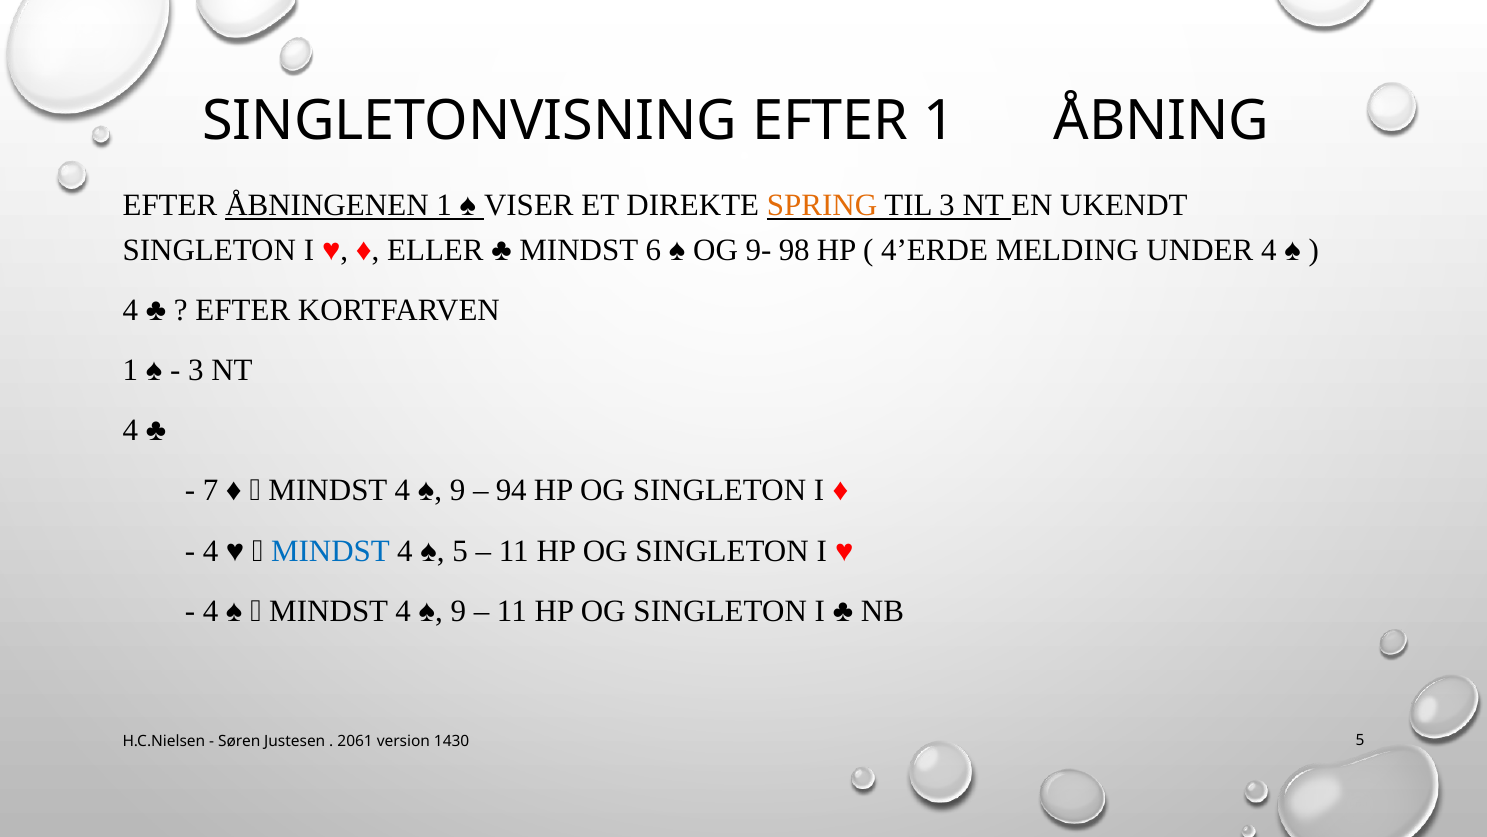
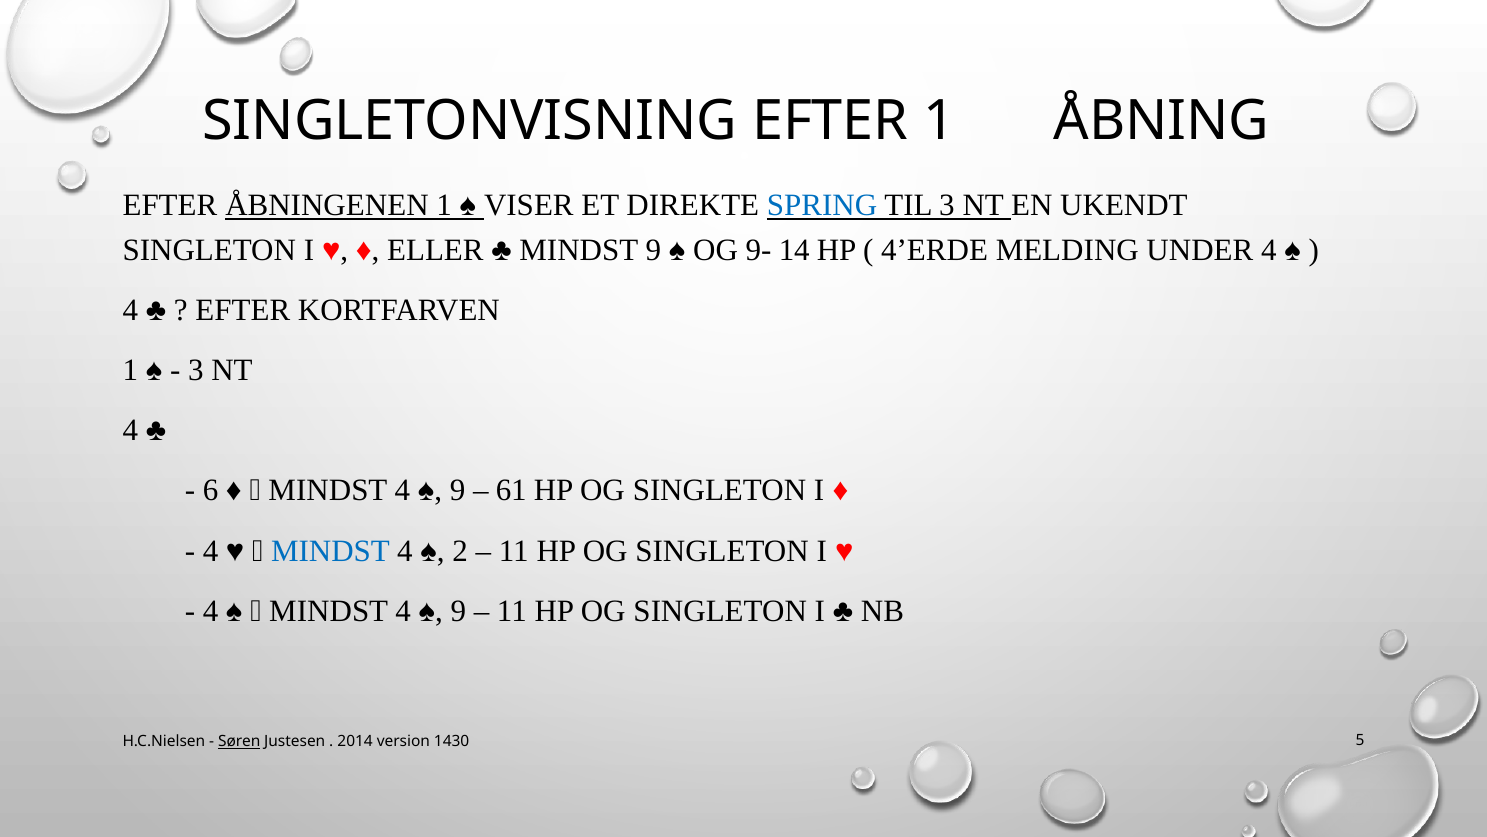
SPRING colour: orange -> blue (822, 205)
MINDST 6: 6 -> 9 (653, 250)
98: 98 -> 14 (794, 250)
7: 7 -> 6 (211, 490)
94: 94 -> 61 (511, 490)
5: 5 -> 2 (460, 550)
Søren underline: none -> present (239, 741)
2061: 2061 -> 2014 (355, 741)
